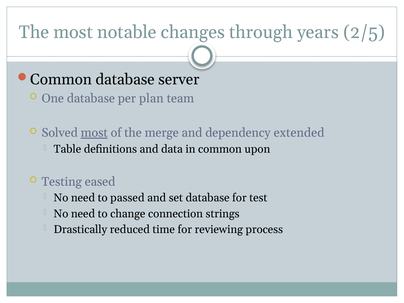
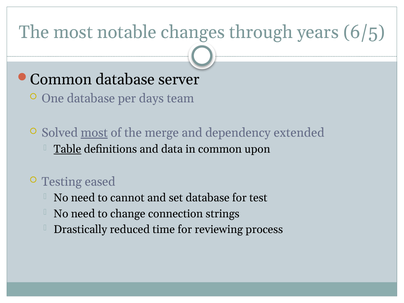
2/5: 2/5 -> 6/5 (364, 32)
plan: plan -> days (151, 98)
Table underline: none -> present (67, 149)
passed: passed -> cannot (127, 198)
